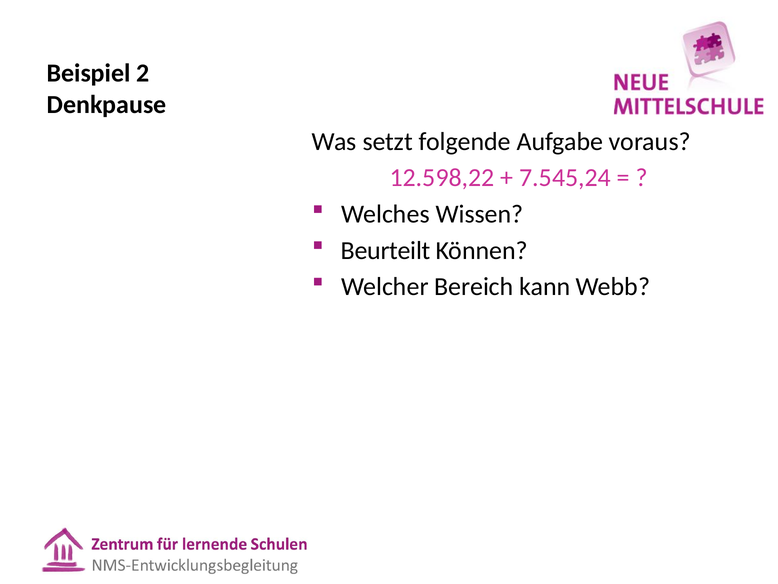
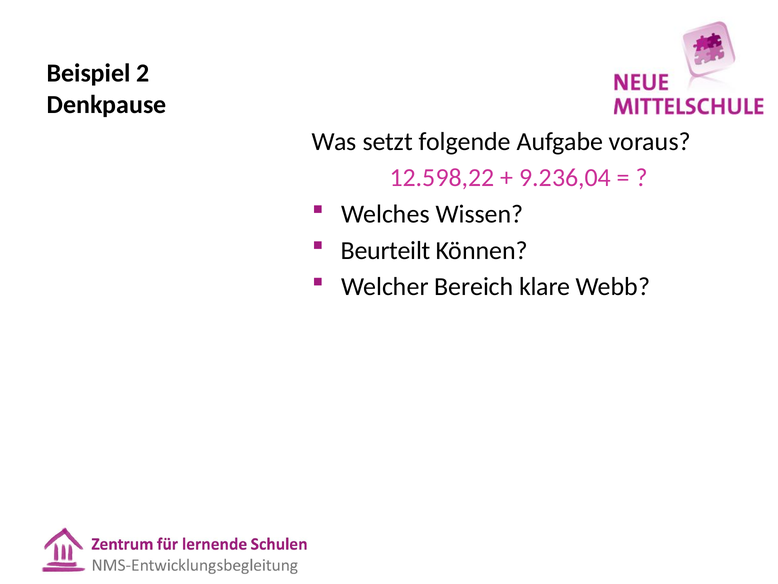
7.545,24: 7.545,24 -> 9.236,04 (565, 178)
kann: kann -> klare (545, 287)
